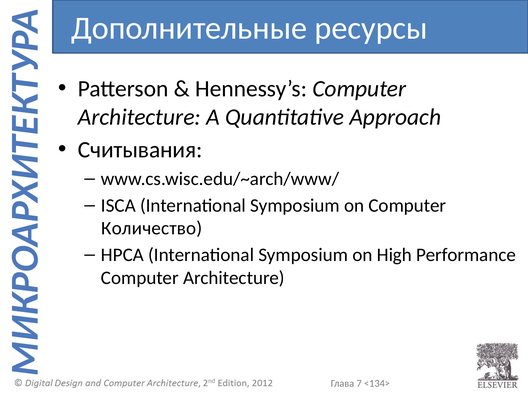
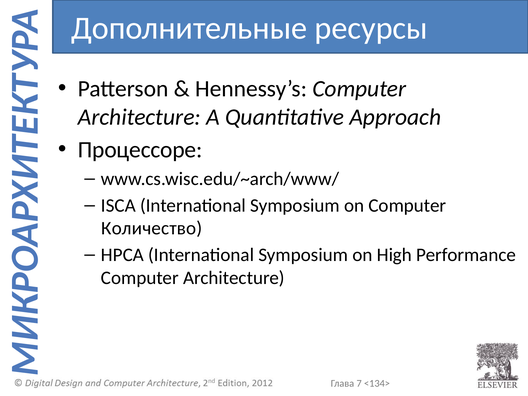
Считывания: Считывания -> Процессоре (140, 150)
